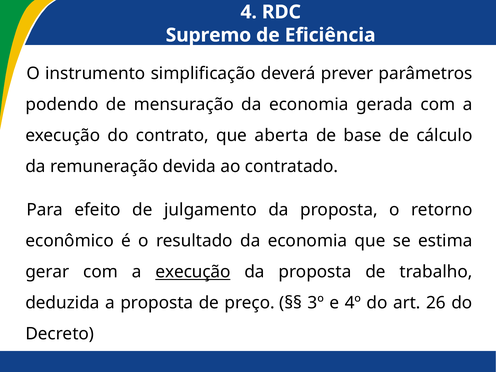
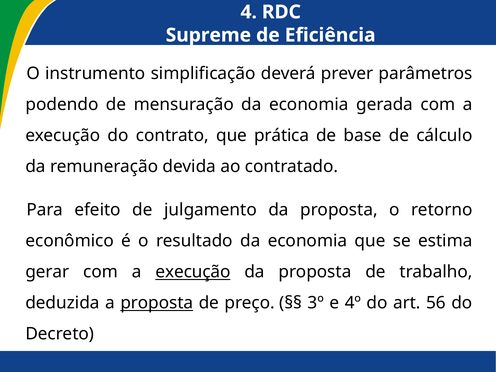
Supremo: Supremo -> Supreme (208, 35)
aberta: aberta -> prática (282, 136)
proposta underline: none -> present (157, 303)
26: 26 -> 56 (436, 303)
